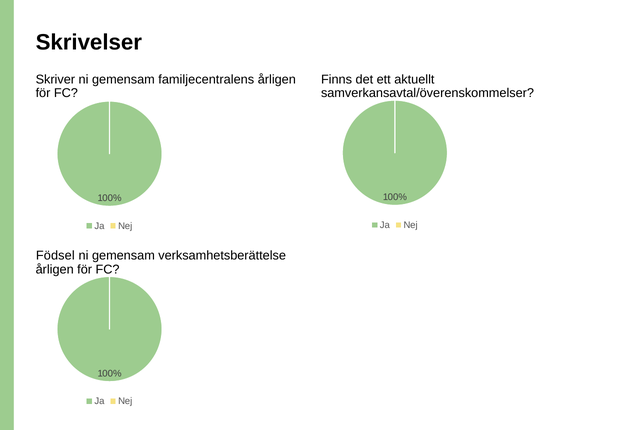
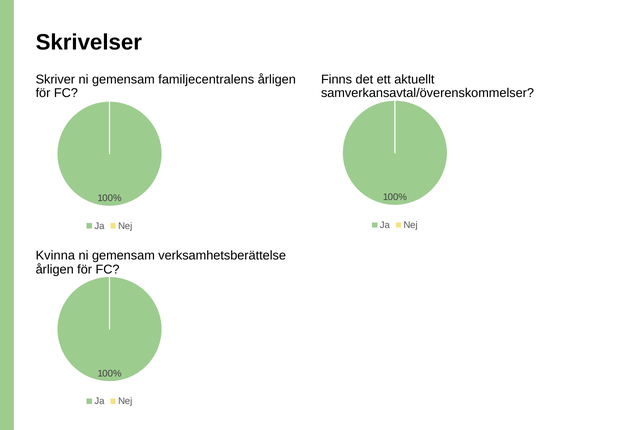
Födsel: Födsel -> Kvinna (55, 256)
